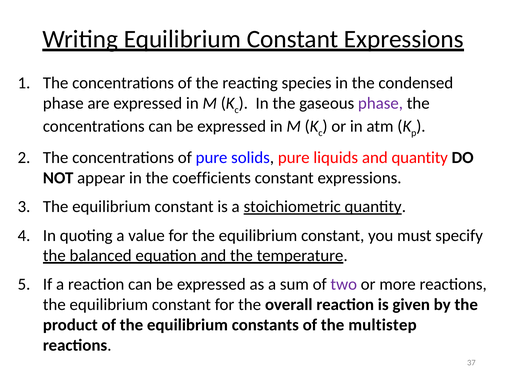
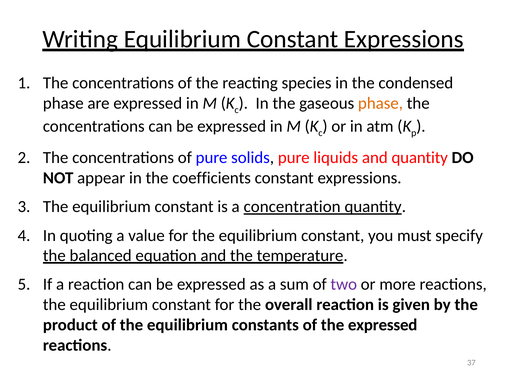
phase colour: purple -> orange (380, 103)
stoichiometric: stoichiometric -> concentration (292, 206)
the multistep: multistep -> expressed (383, 325)
